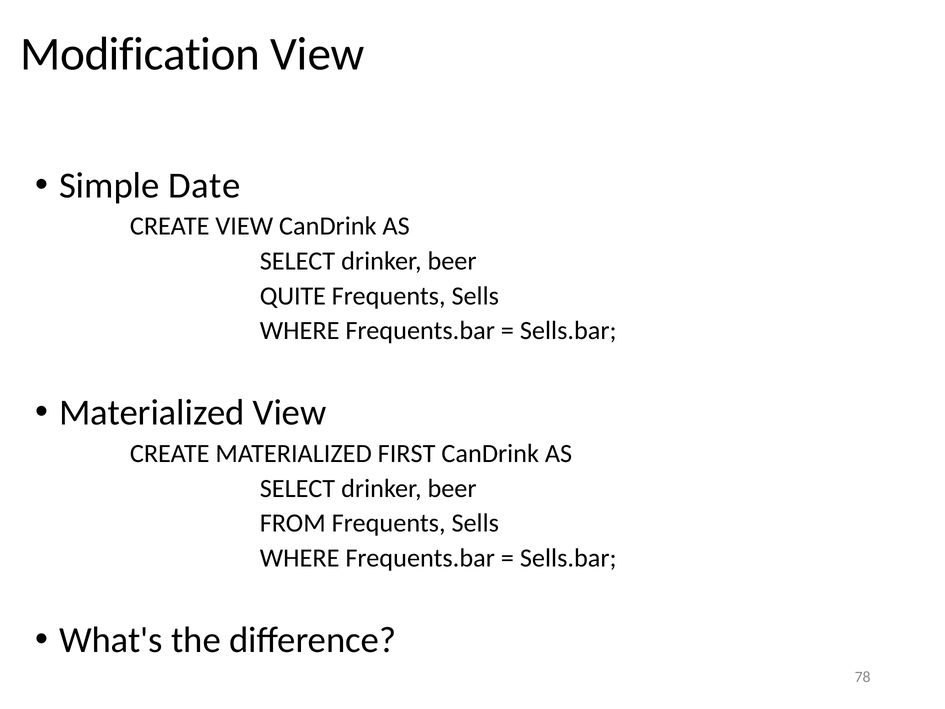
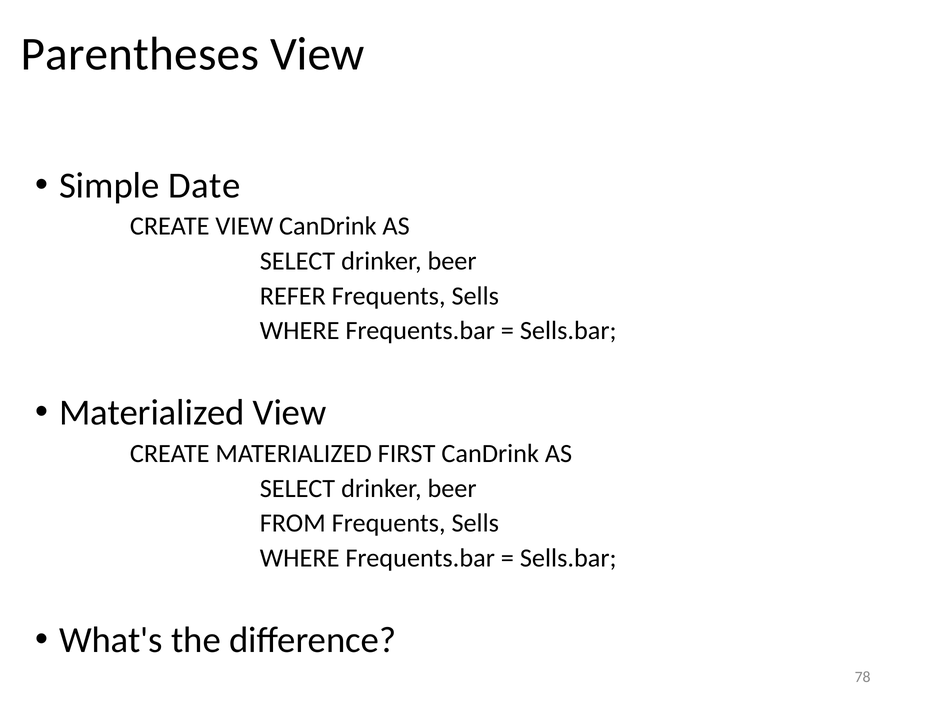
Modification: Modification -> Parentheses (140, 54)
QUITE: QUITE -> REFER (293, 296)
